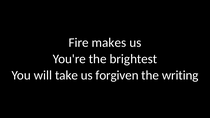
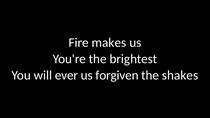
take: take -> ever (66, 75)
writing: writing -> shakes (180, 75)
